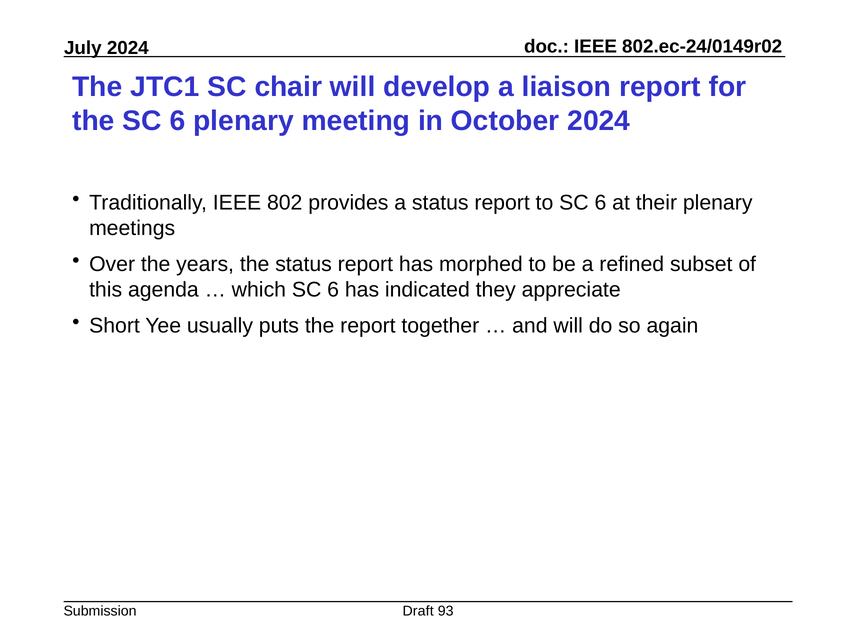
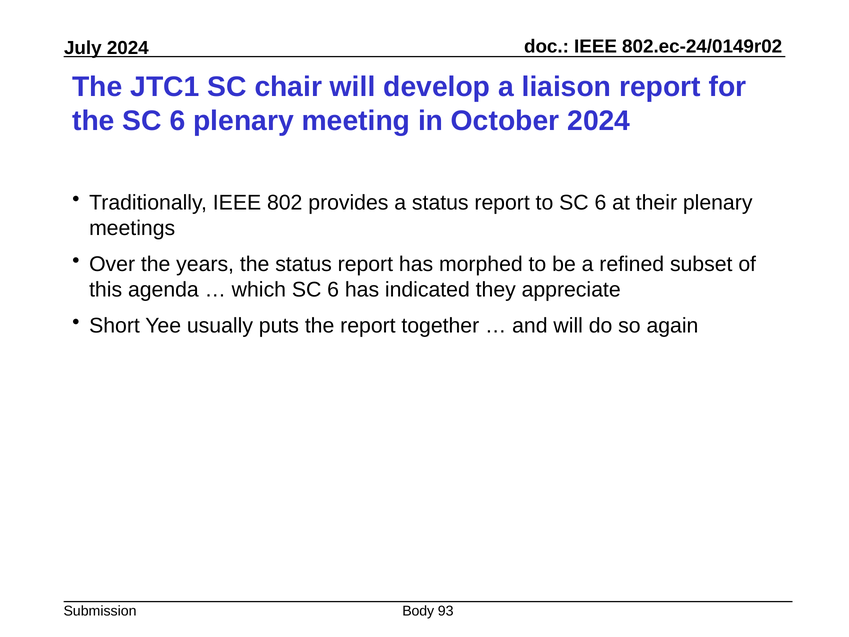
Draft: Draft -> Body (418, 611)
